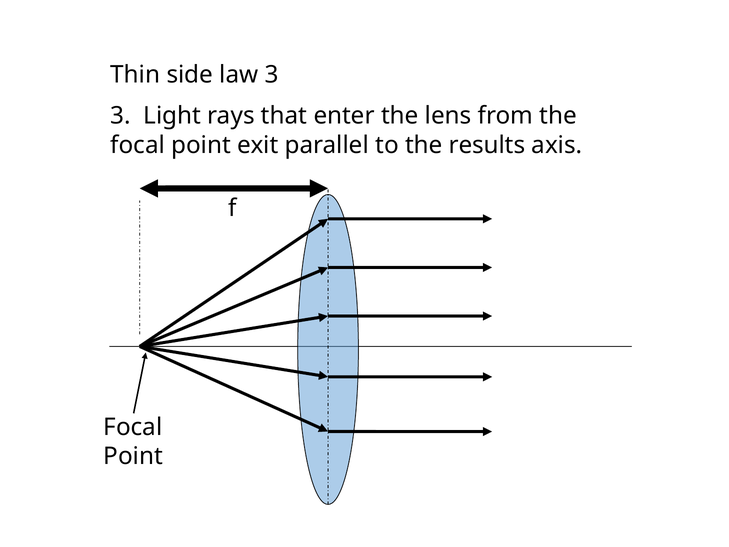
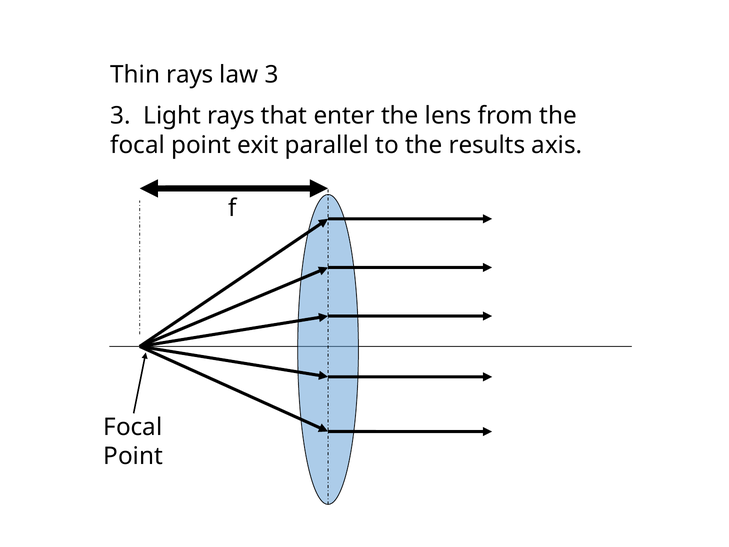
Thin side: side -> rays (190, 75)
